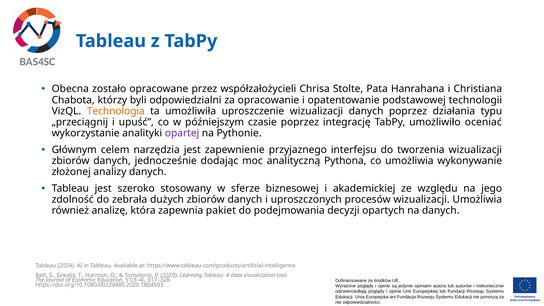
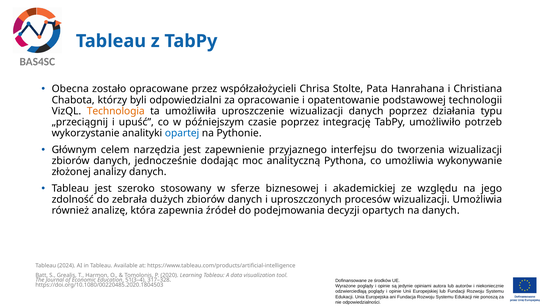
oceniać: oceniać -> potrzeb (483, 122)
opartej colour: purple -> blue (182, 133)
pakiet: pakiet -> źródeł (221, 210)
